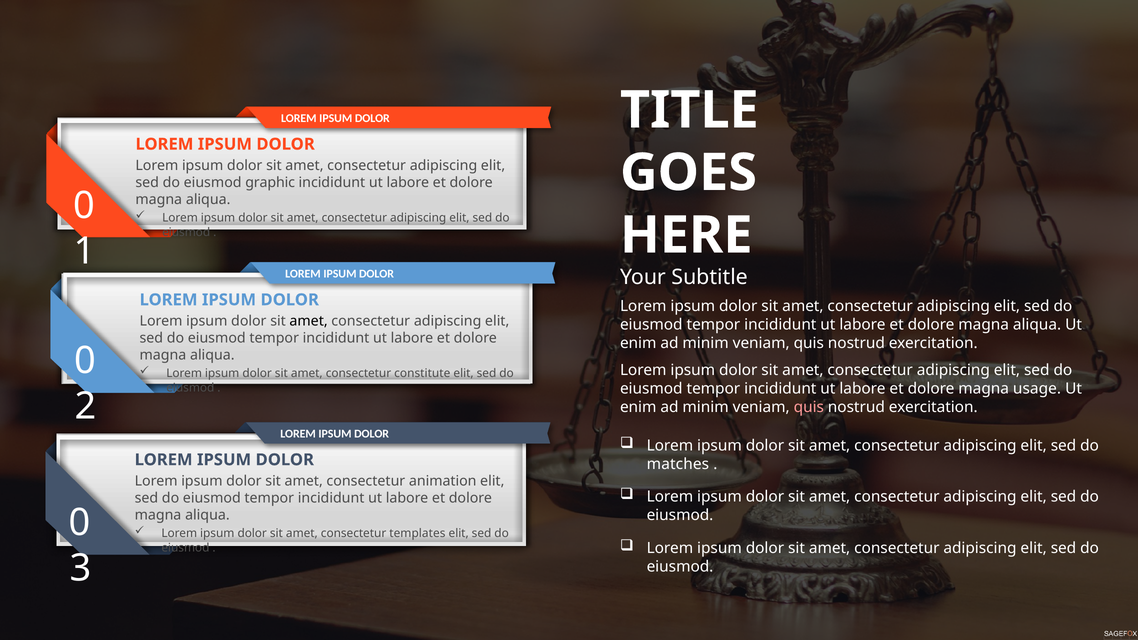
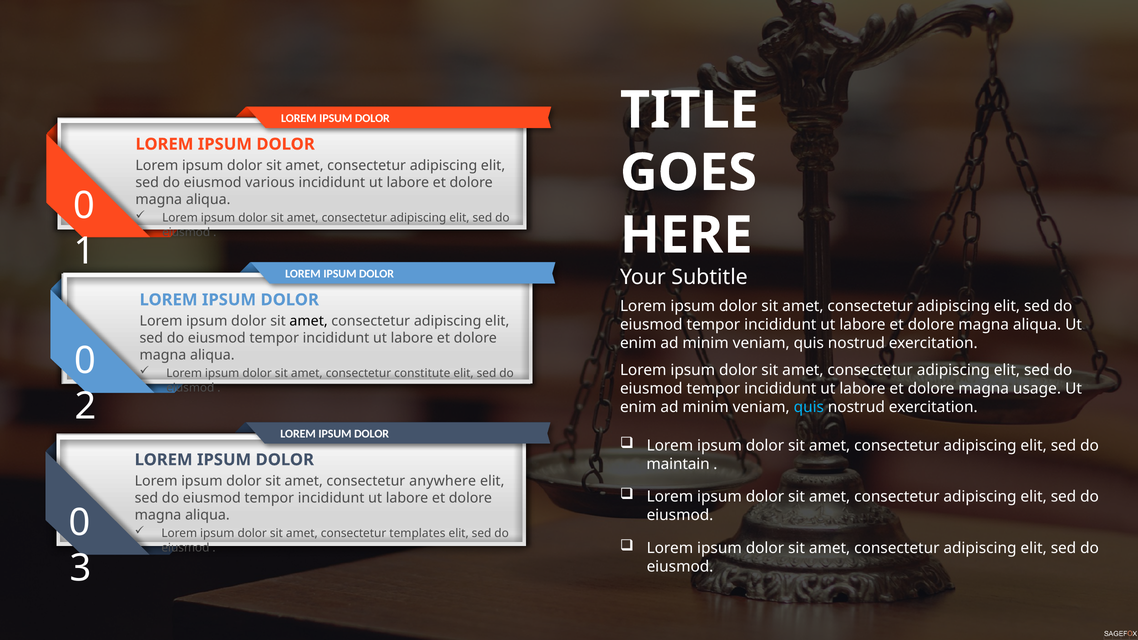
graphic: graphic -> various (270, 182)
quis colour: pink -> light blue (809, 407)
matches: matches -> maintain (678, 464)
animation: animation -> anywhere (443, 481)
